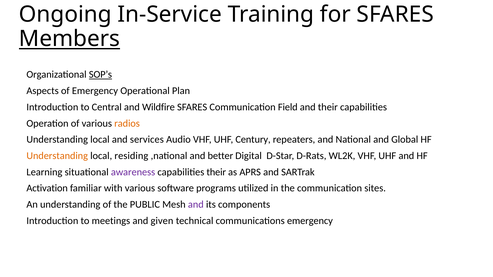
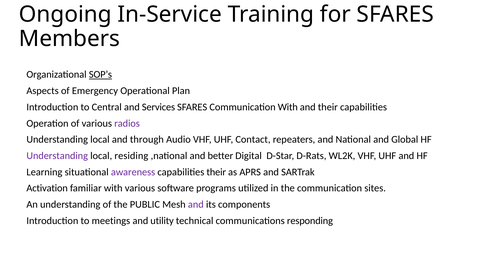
Members underline: present -> none (69, 39)
Wildfire: Wildfire -> Services (158, 107)
Communication Field: Field -> With (288, 107)
radios colour: orange -> purple (127, 123)
services: services -> through (147, 140)
Century: Century -> Contact (253, 140)
Understanding colour: orange -> purple (57, 156)
given: given -> utility (162, 221)
communications emergency: emergency -> responding (310, 221)
